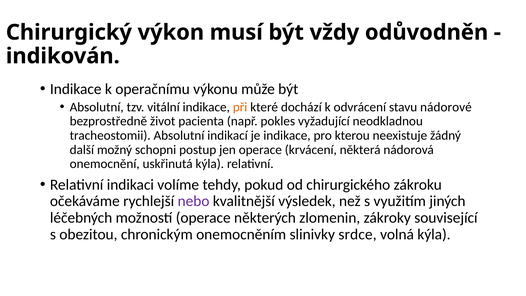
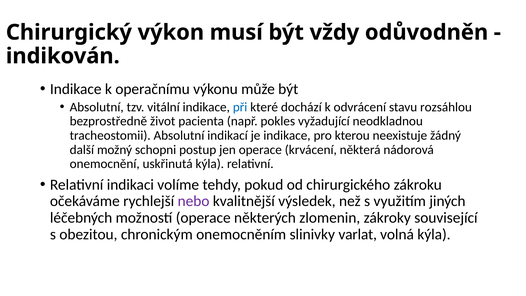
při colour: orange -> blue (240, 107)
nádorové: nádorové -> rozsáhlou (446, 107)
srdce: srdce -> varlat (358, 234)
